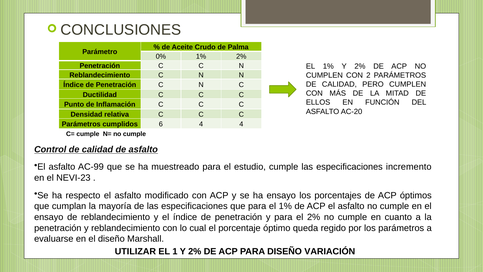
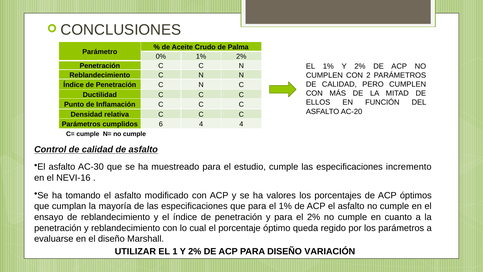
AC-99: AC-99 -> AC-30 (91, 167)
NEVI-23: NEVI-23 -> NEVI-16 (73, 178)
respecto: respecto -> tomando (83, 195)
ha ensayo: ensayo -> valores (281, 195)
